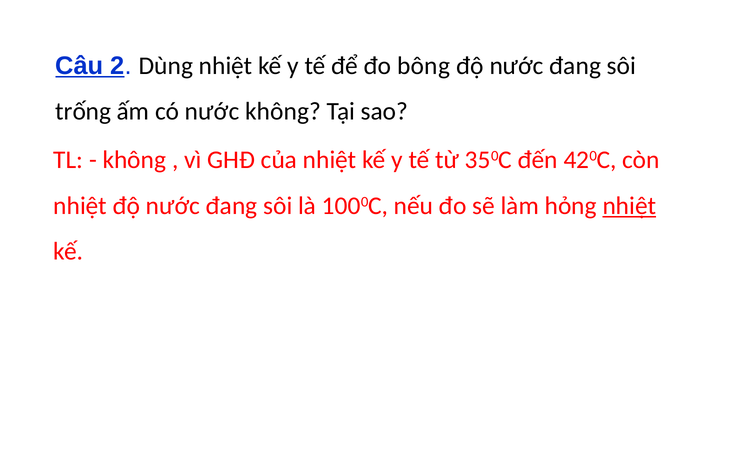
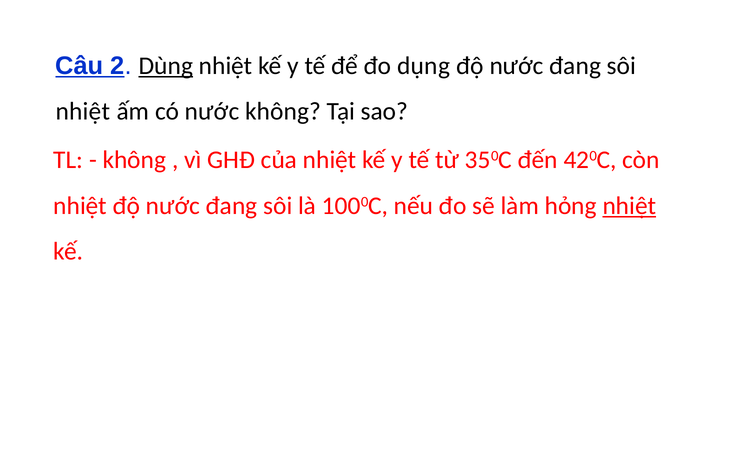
Dùng underline: none -> present (166, 66)
bông: bông -> dụng (424, 66)
trống: trống -> nhiệt (83, 111)
